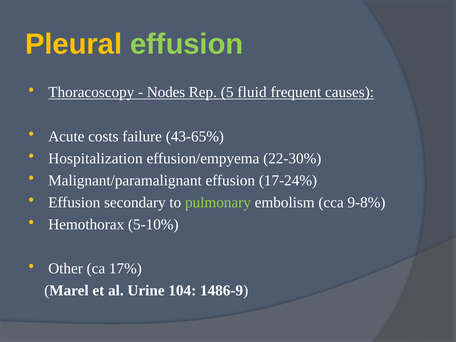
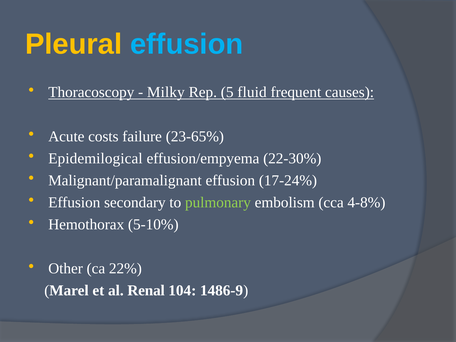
effusion colour: light green -> light blue (187, 44)
Nodes: Nodes -> Milky (166, 92)
43-65%: 43-65% -> 23-65% (195, 136)
Hospitalization: Hospitalization -> Epidemilogical (95, 158)
9-8%: 9-8% -> 4-8% (366, 202)
17%: 17% -> 22% (125, 269)
Urine: Urine -> Renal (146, 291)
